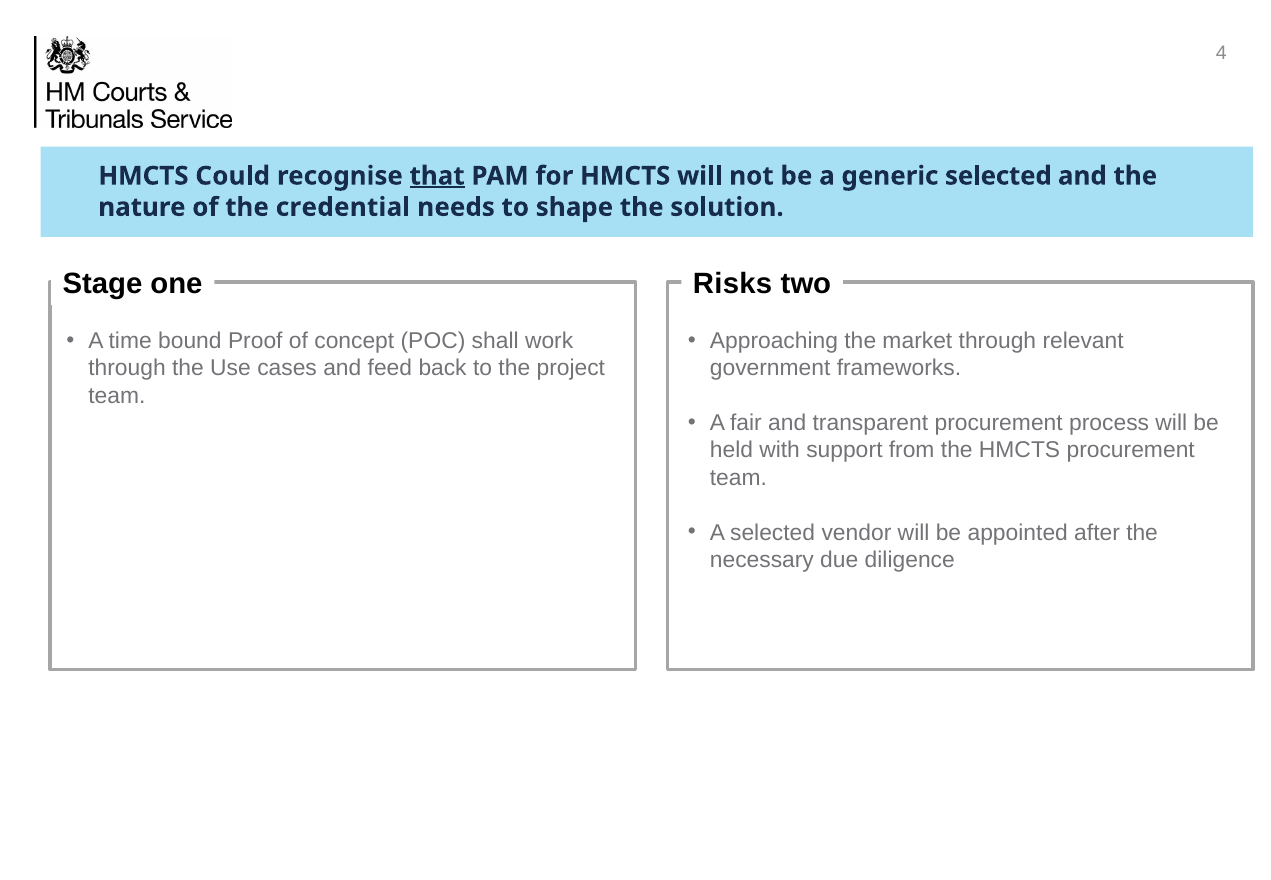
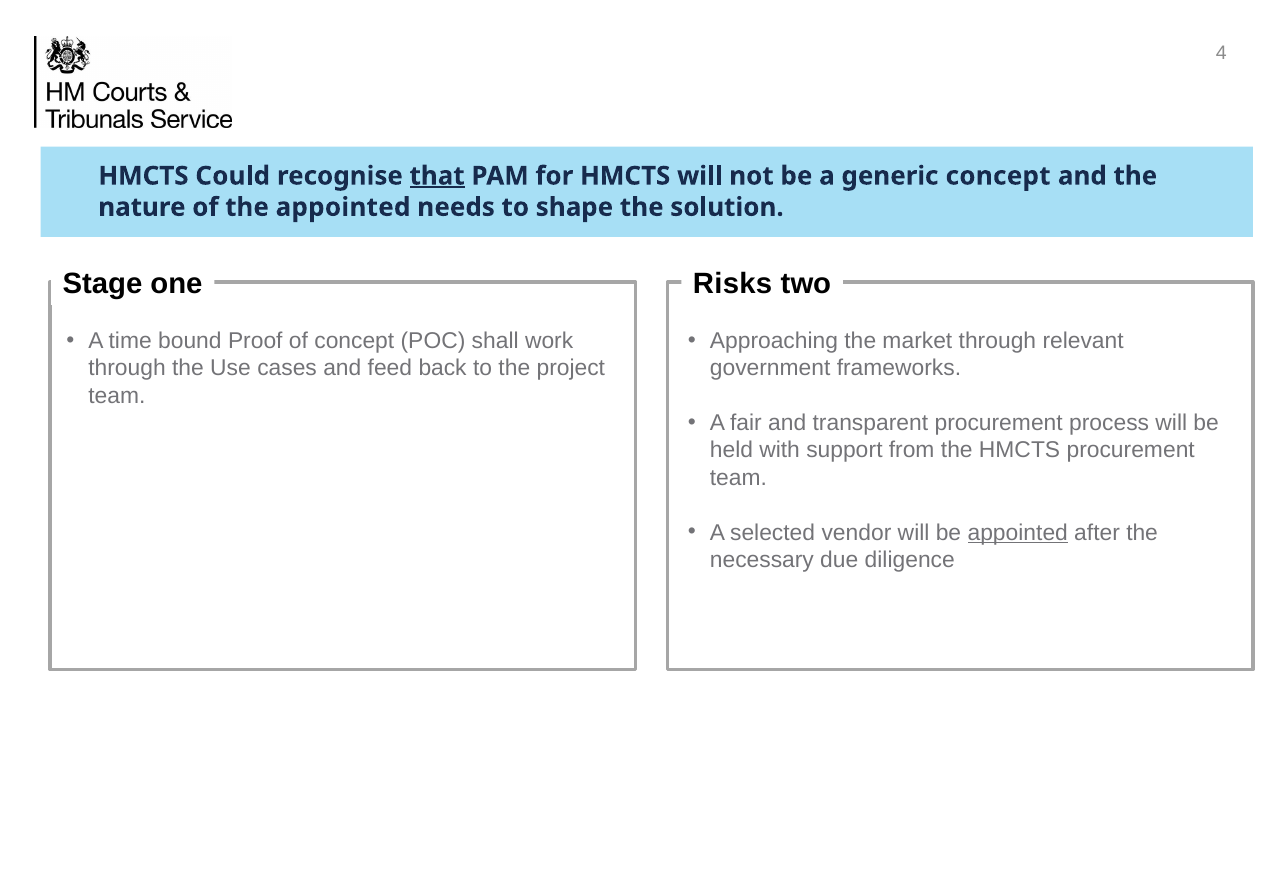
generic selected: selected -> concept (998, 176)
the credential: credential -> appointed (343, 207)
appointed underline: none -> present (1018, 533)
